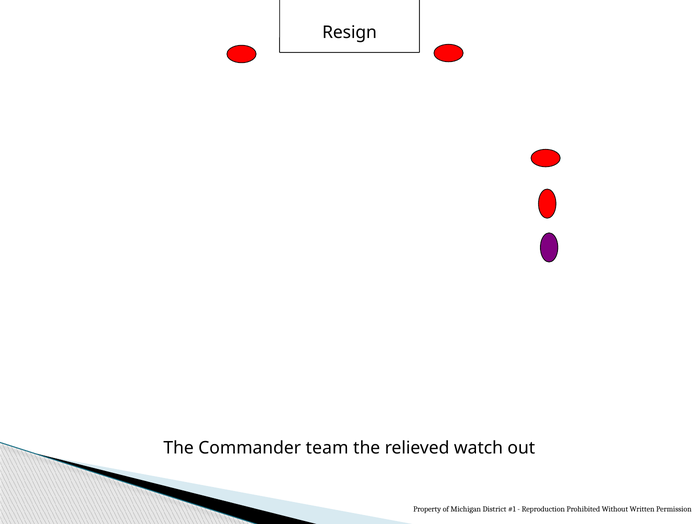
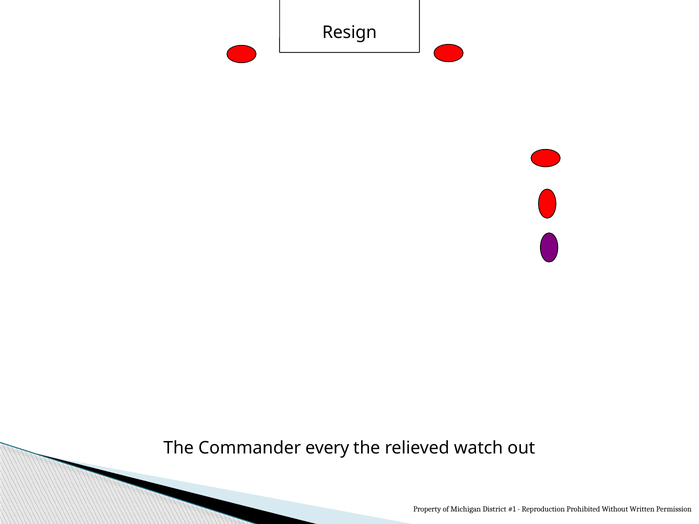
team: team -> every (327, 448)
